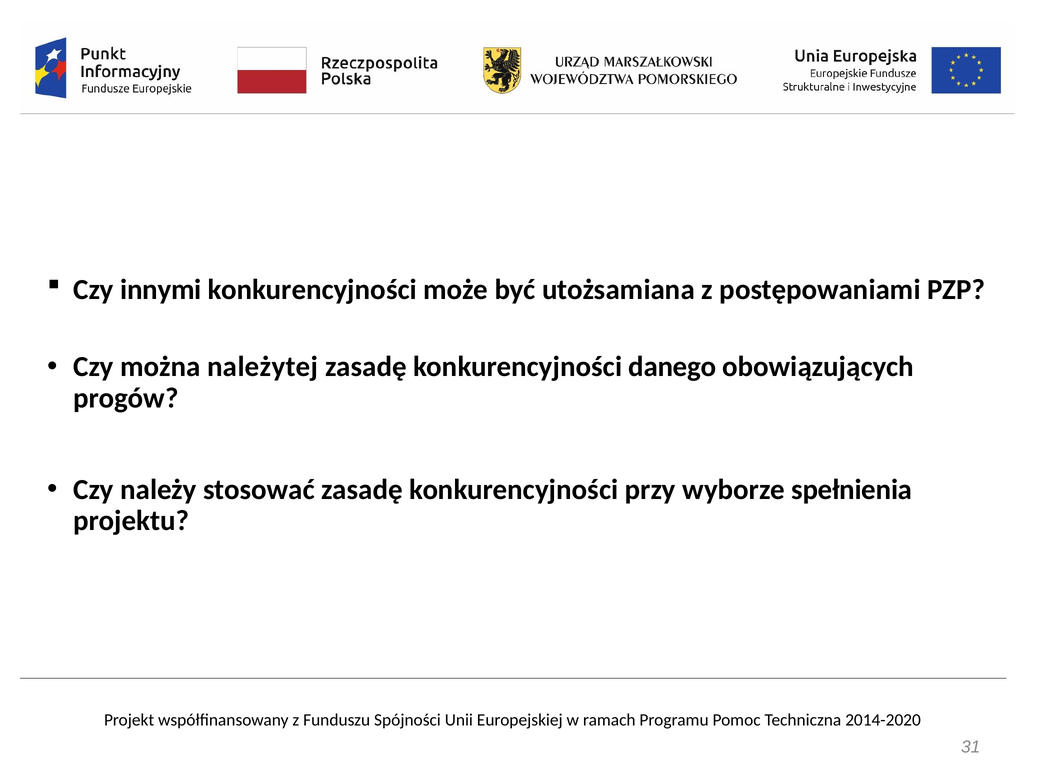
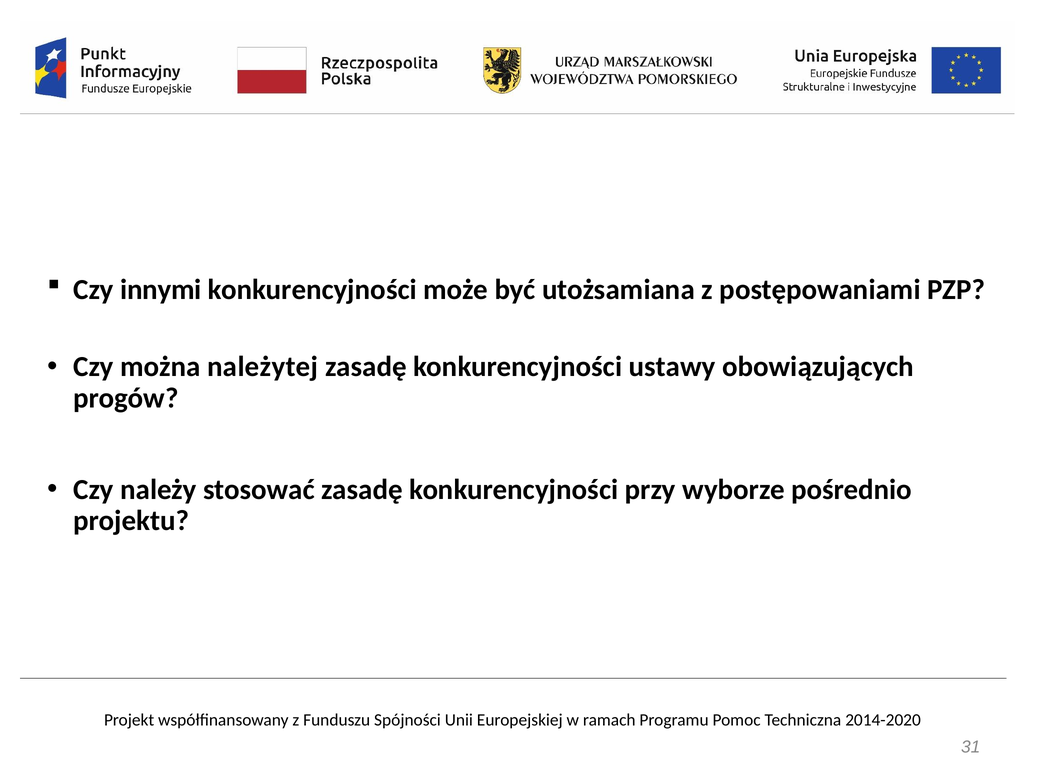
danego: danego -> ustawy (672, 367)
spełnienia: spełnienia -> pośrednio (852, 490)
